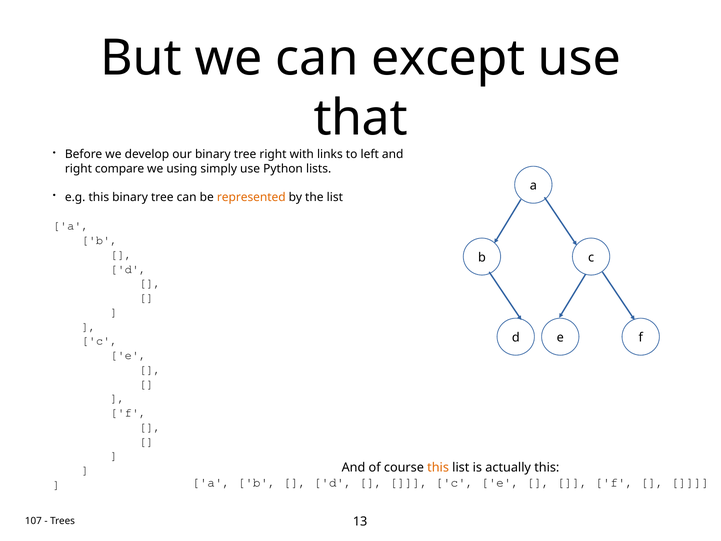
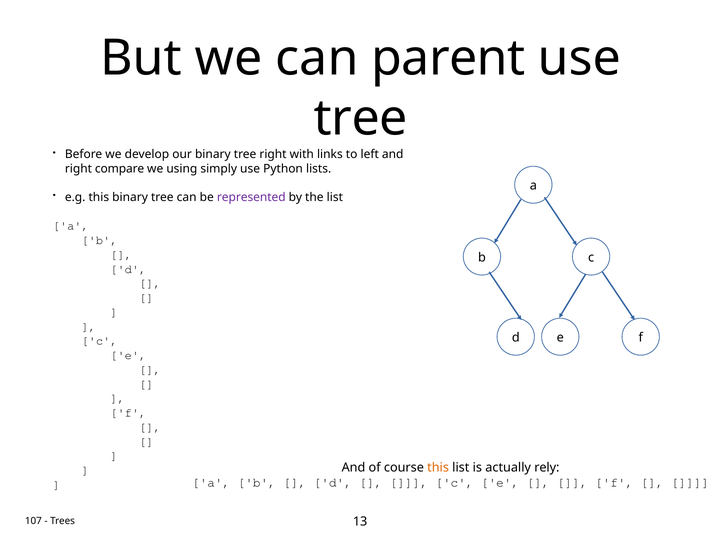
except: except -> parent (448, 58)
that: that -> tree (361, 118)
represented colour: orange -> purple (251, 197)
actually this: this -> rely (547, 467)
